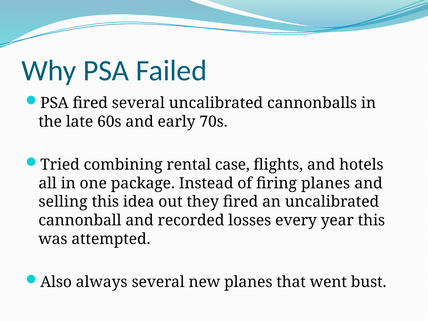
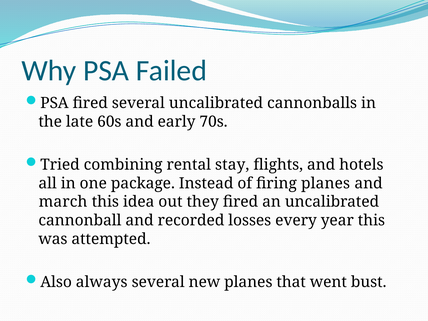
case: case -> stay (232, 165)
selling: selling -> march (63, 202)
